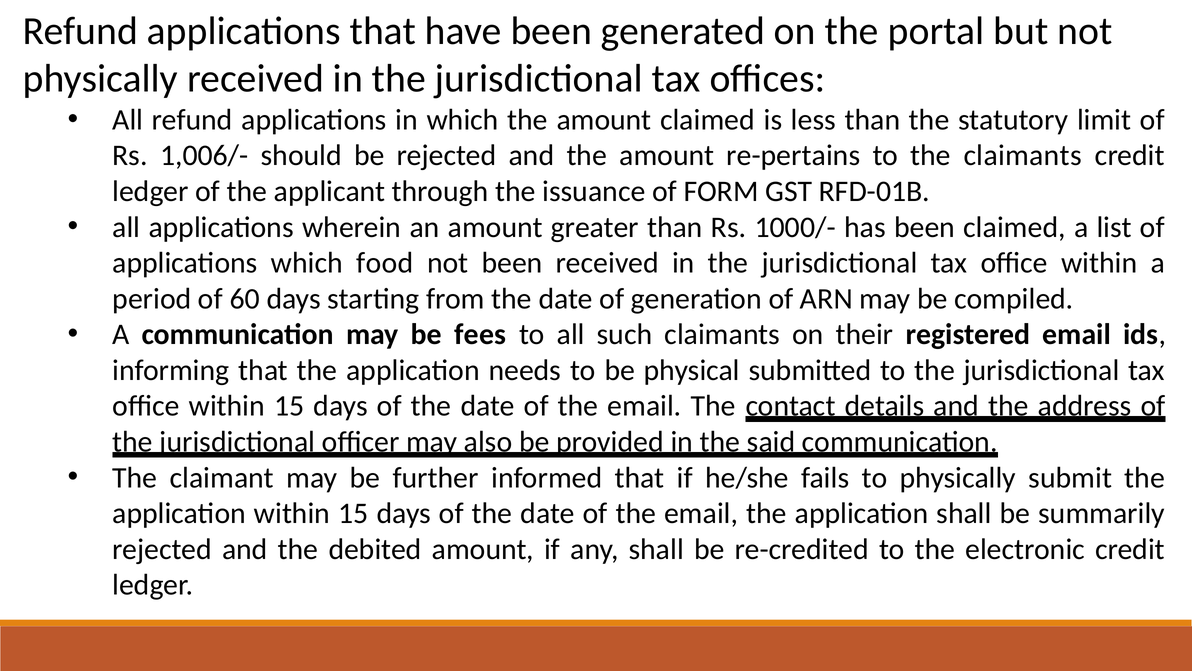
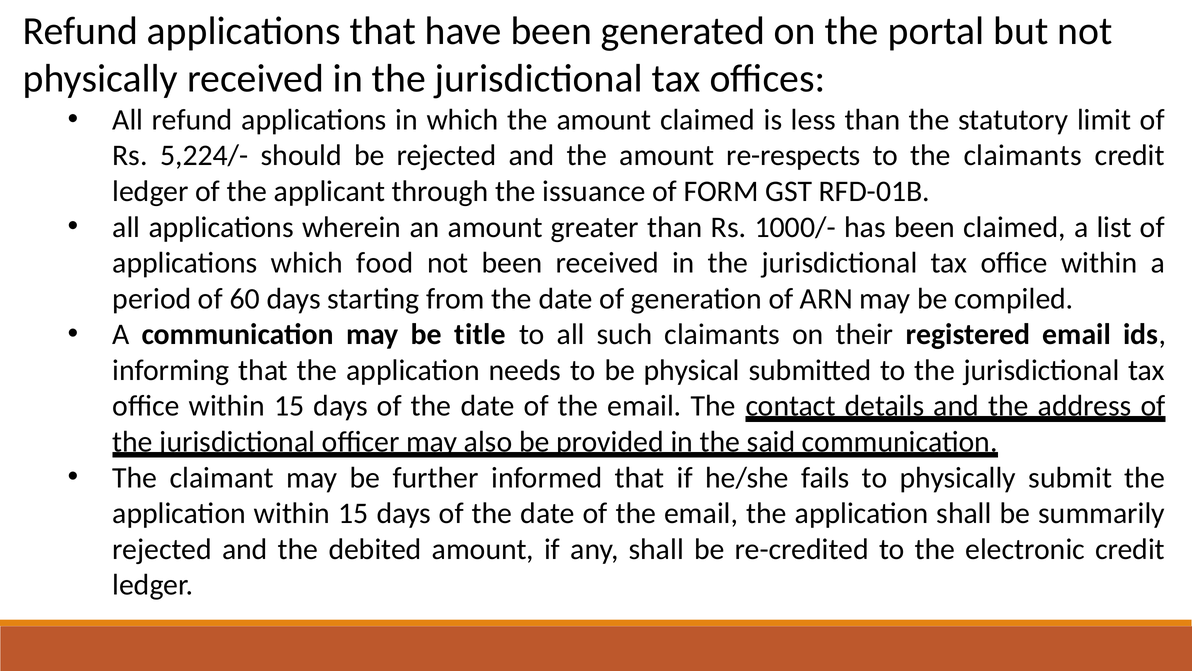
1,006/-: 1,006/- -> 5,224/- (204, 155)
re-pertains: re-pertains -> re-respects (793, 155)
fees: fees -> title (480, 334)
